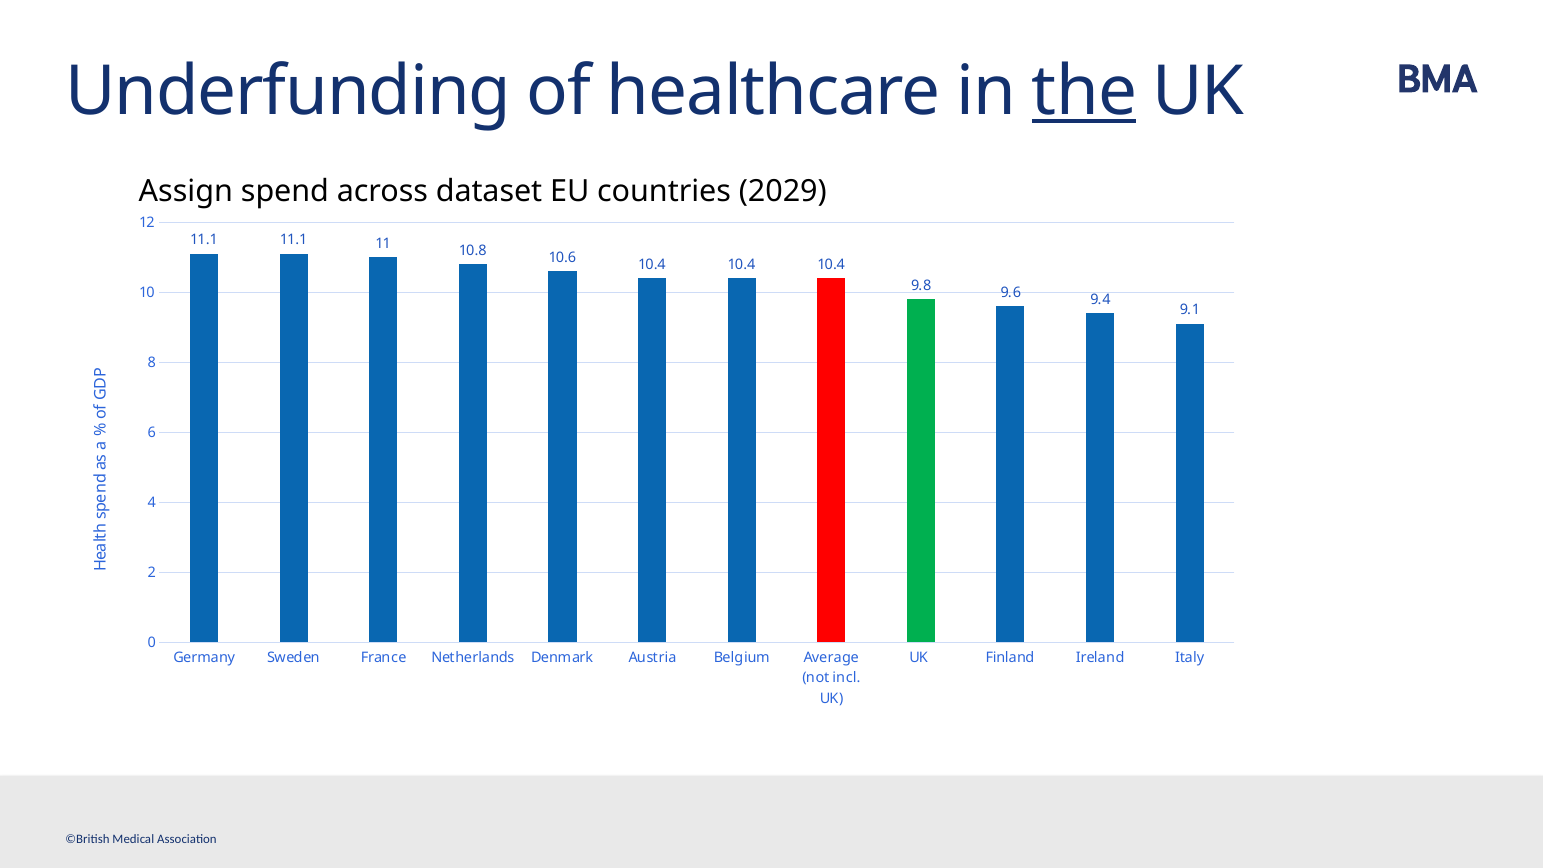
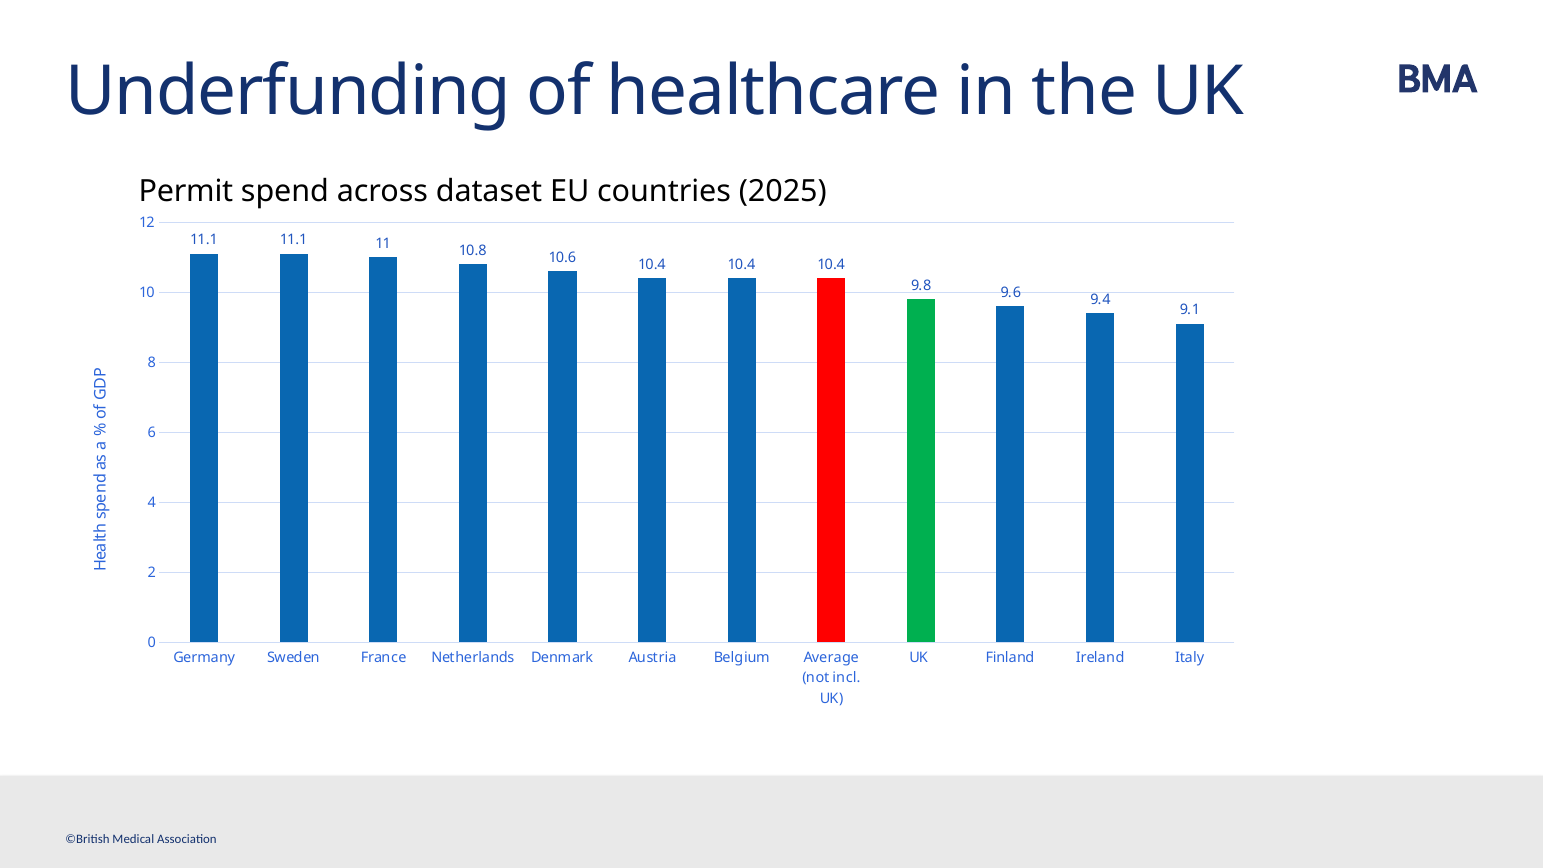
the underline: present -> none (1084, 91)
Assign: Assign -> Permit (186, 192)
2029: 2029 -> 2025 (783, 192)
